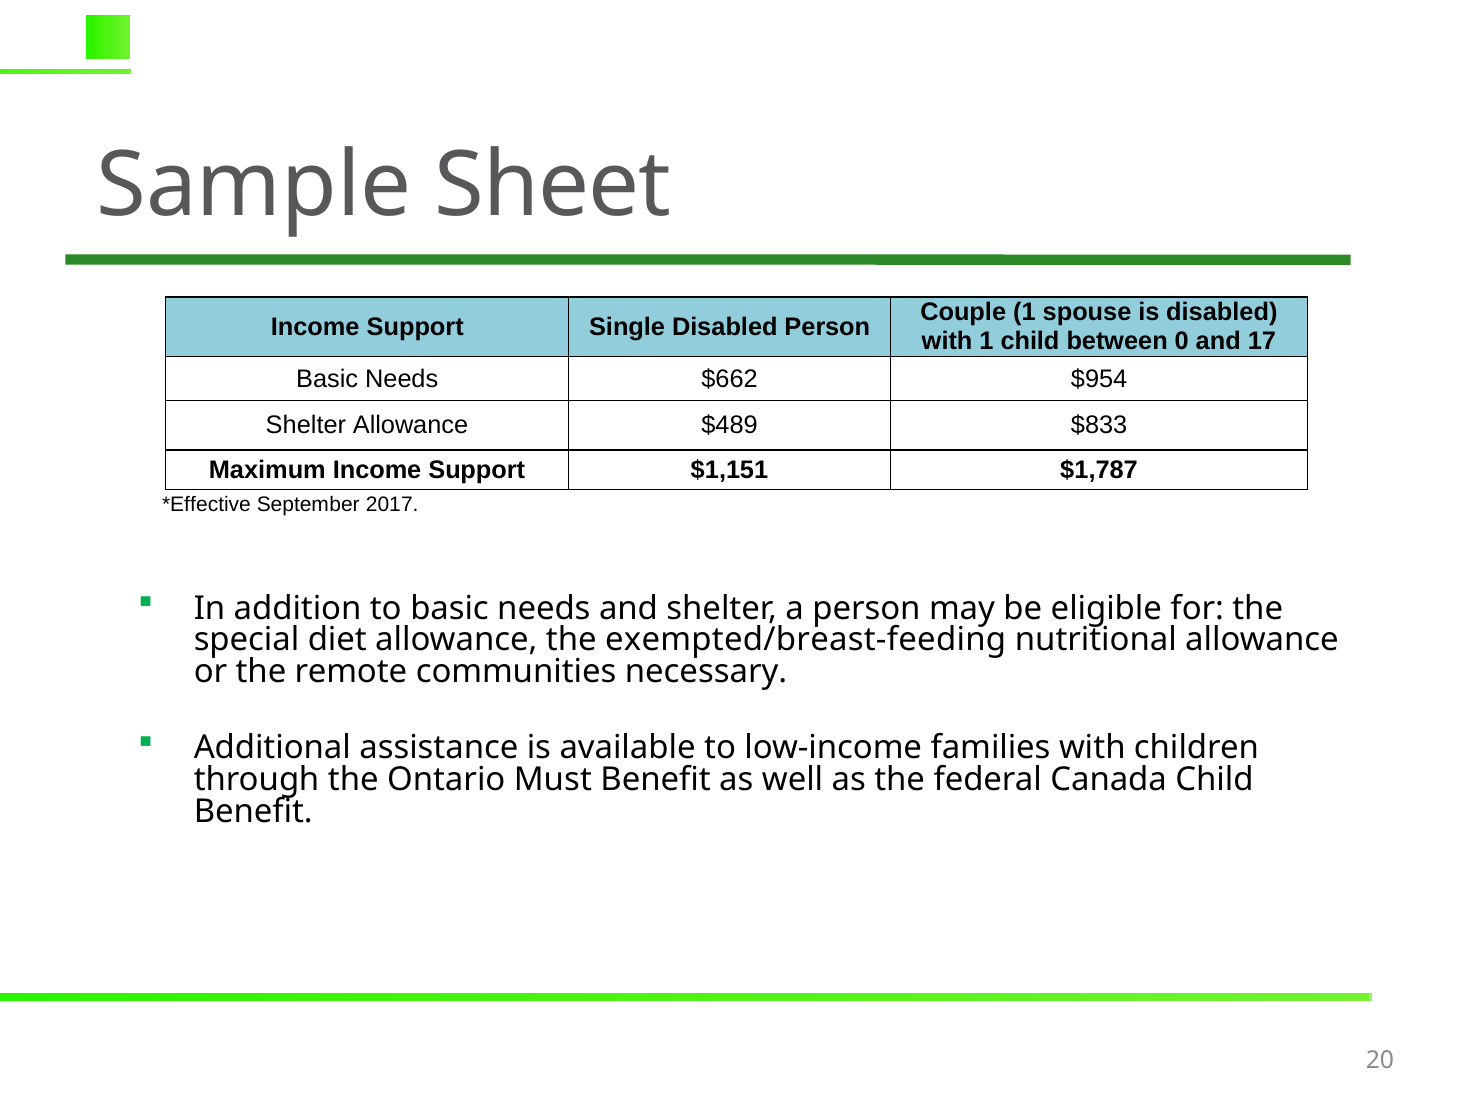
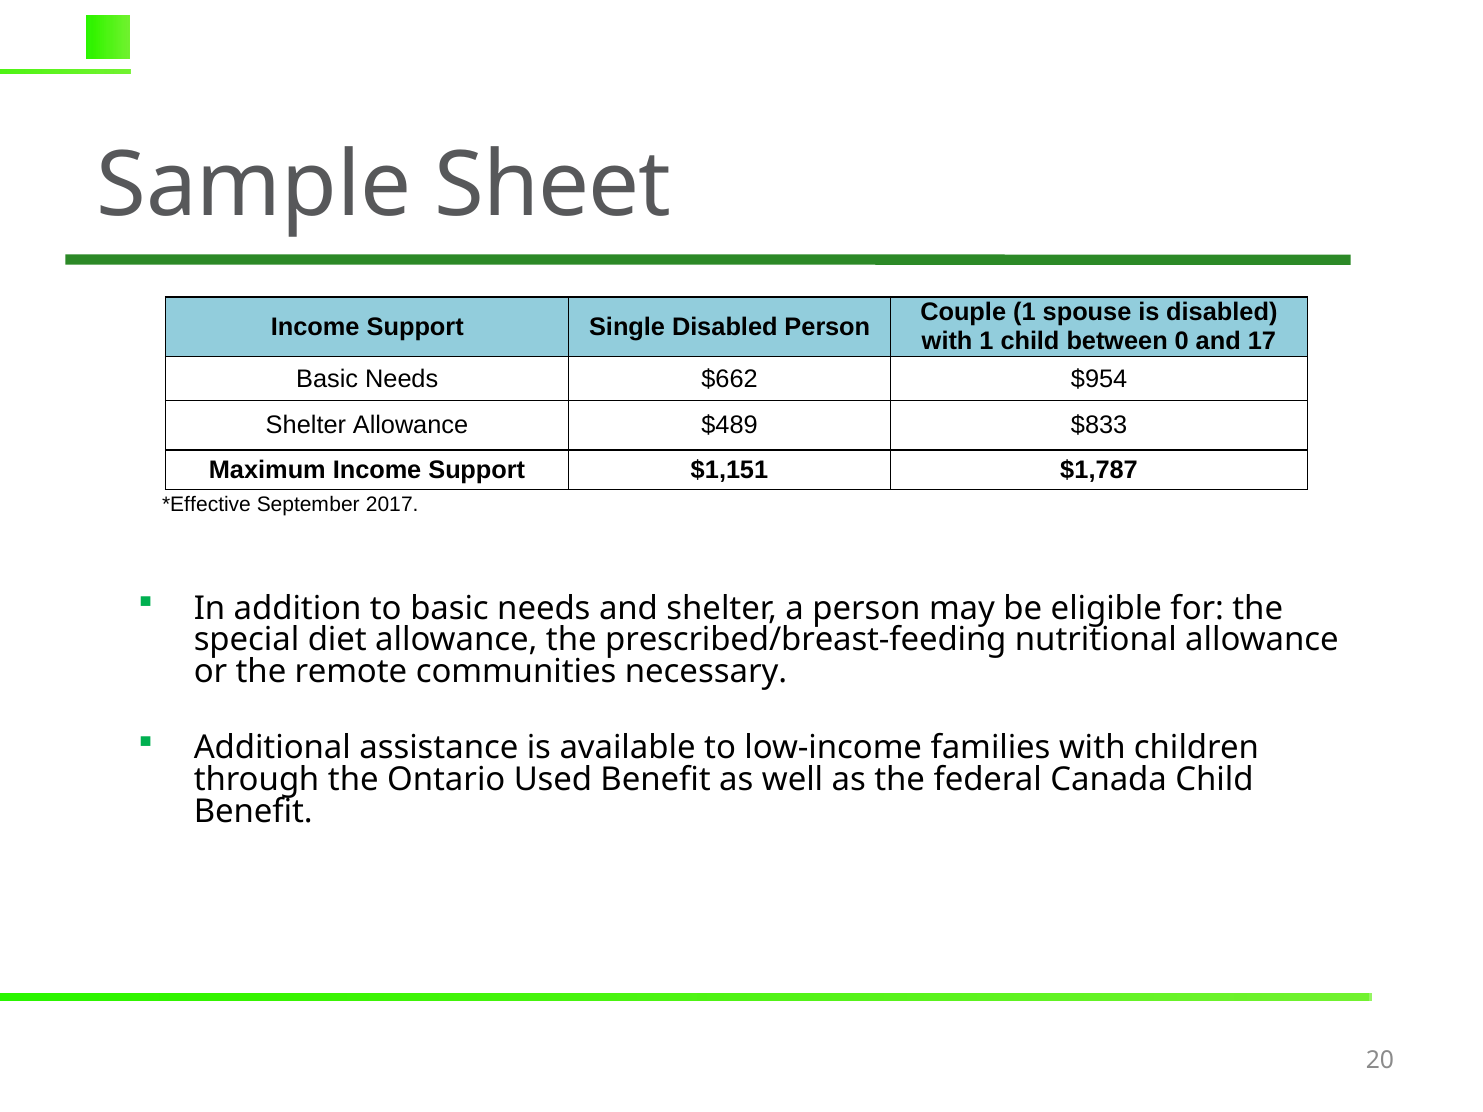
exempted/breast-feeding: exempted/breast-feeding -> prescribed/breast-feeding (806, 640)
Must: Must -> Used (553, 780)
